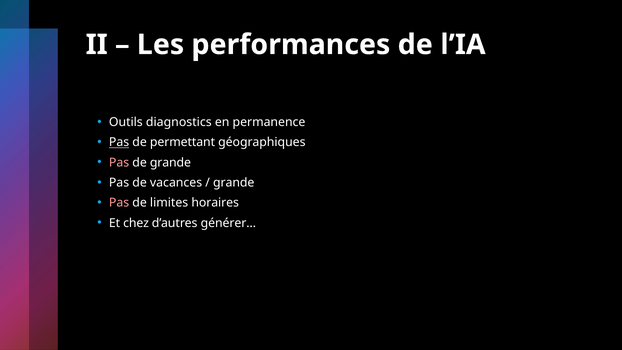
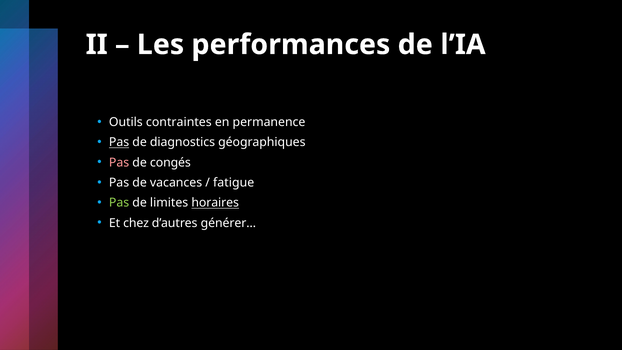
diagnostics: diagnostics -> contraintes (179, 122)
permettant: permettant -> diagnostics (183, 142)
de grande: grande -> congés (170, 163)
grande: grande -> fatigue (234, 183)
Pas colour: pink -> light green (119, 203)
horaires underline: none -> present (215, 203)
